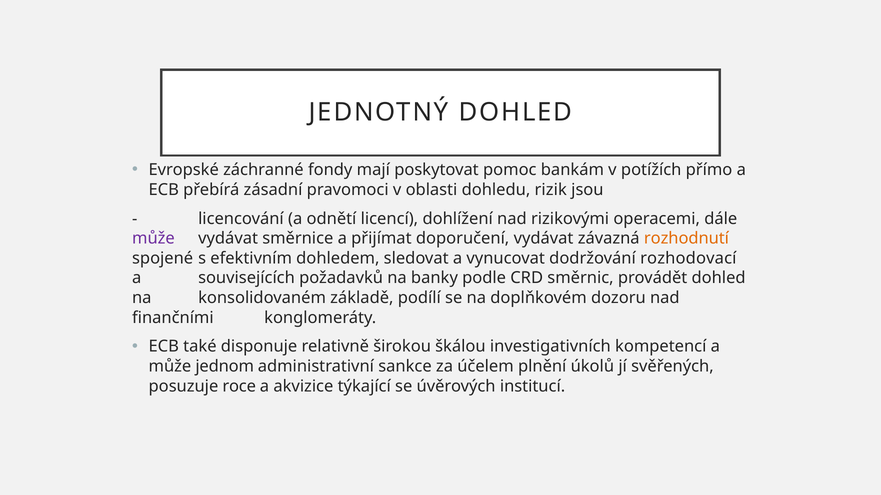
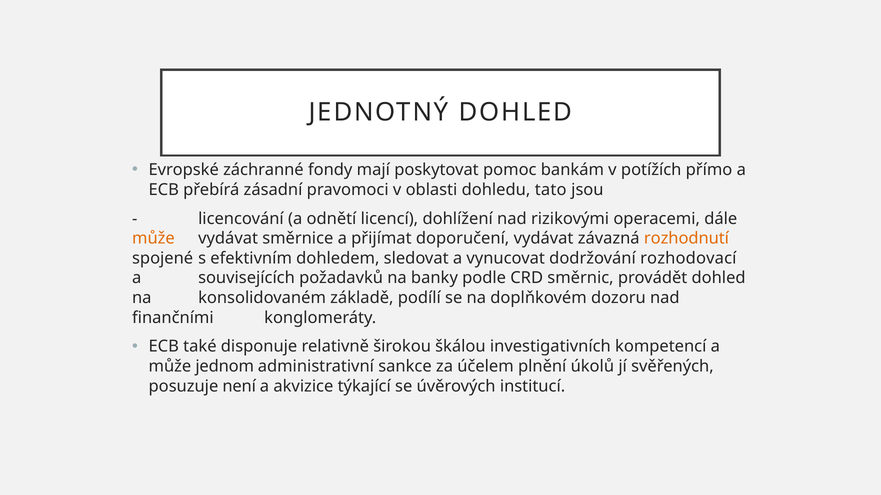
rizik: rizik -> tato (551, 190)
může colour: purple -> orange (153, 239)
roce: roce -> není (239, 387)
